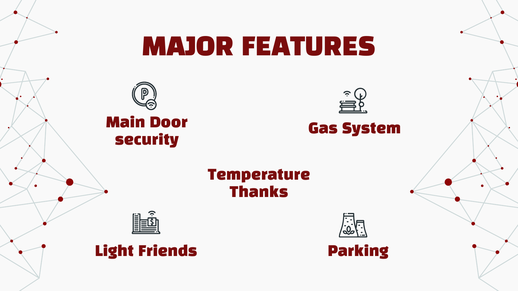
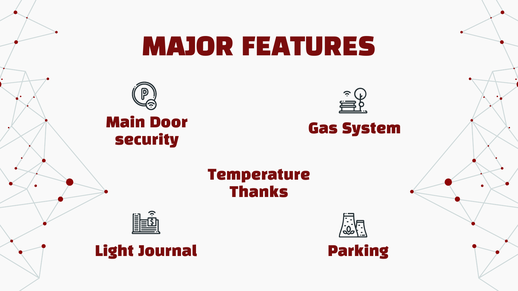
Friends: Friends -> Journal (168, 252)
